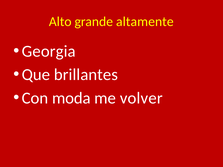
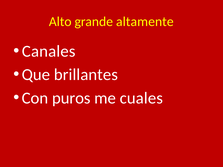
Georgia: Georgia -> Canales (49, 51)
moda: moda -> puros (71, 98)
volver: volver -> cuales (141, 98)
